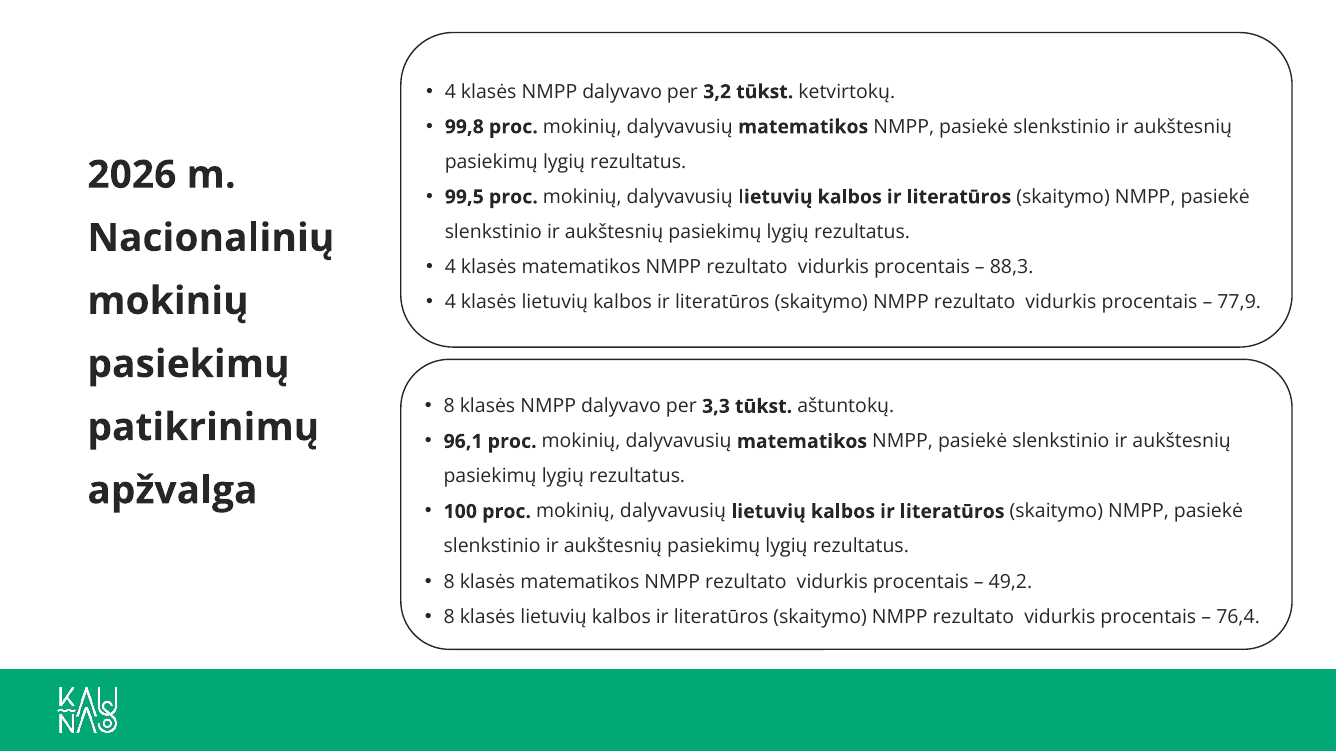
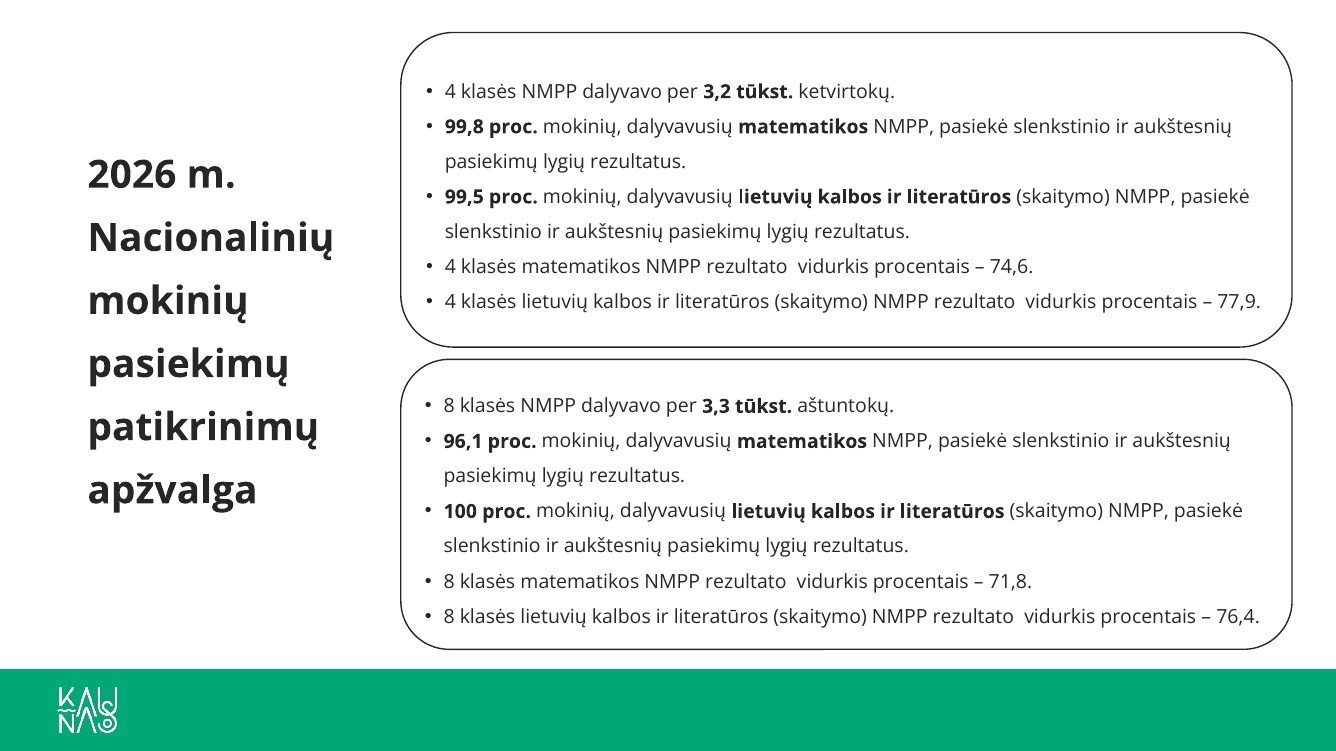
88,3: 88,3 -> 74,6 (1012, 267)
49,2: 49,2 -> 71,8 (1010, 582)
